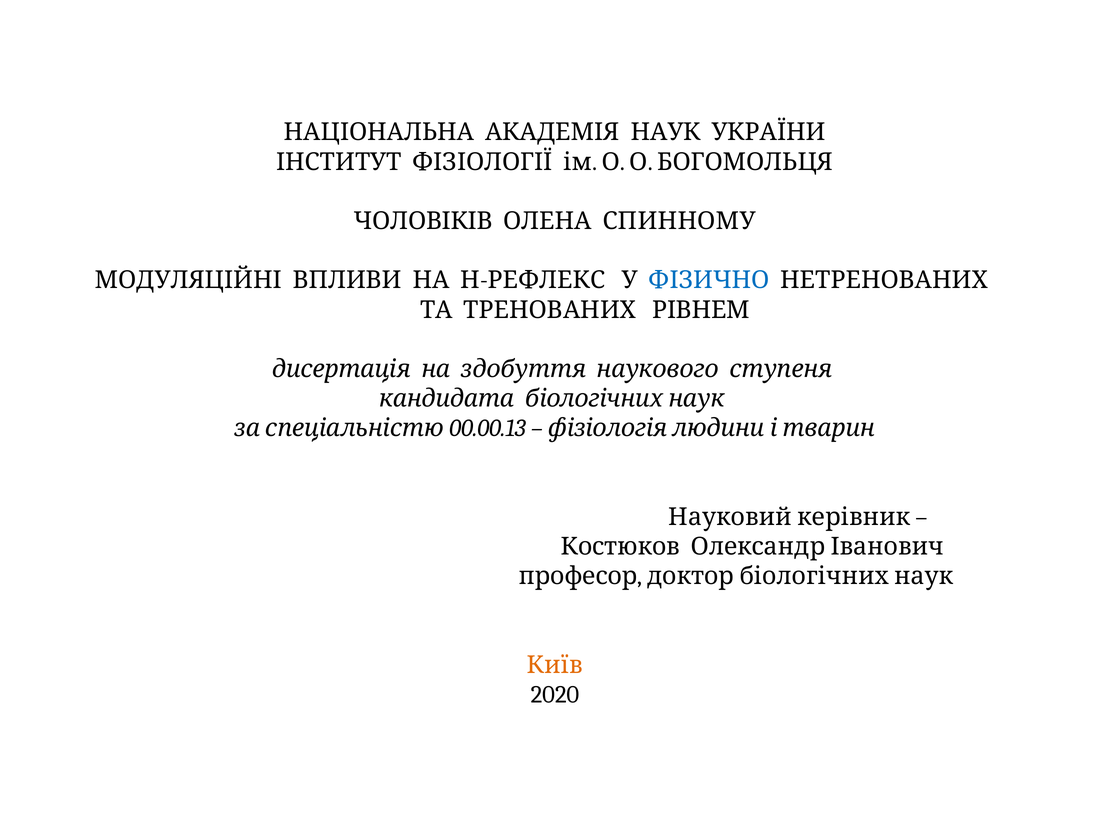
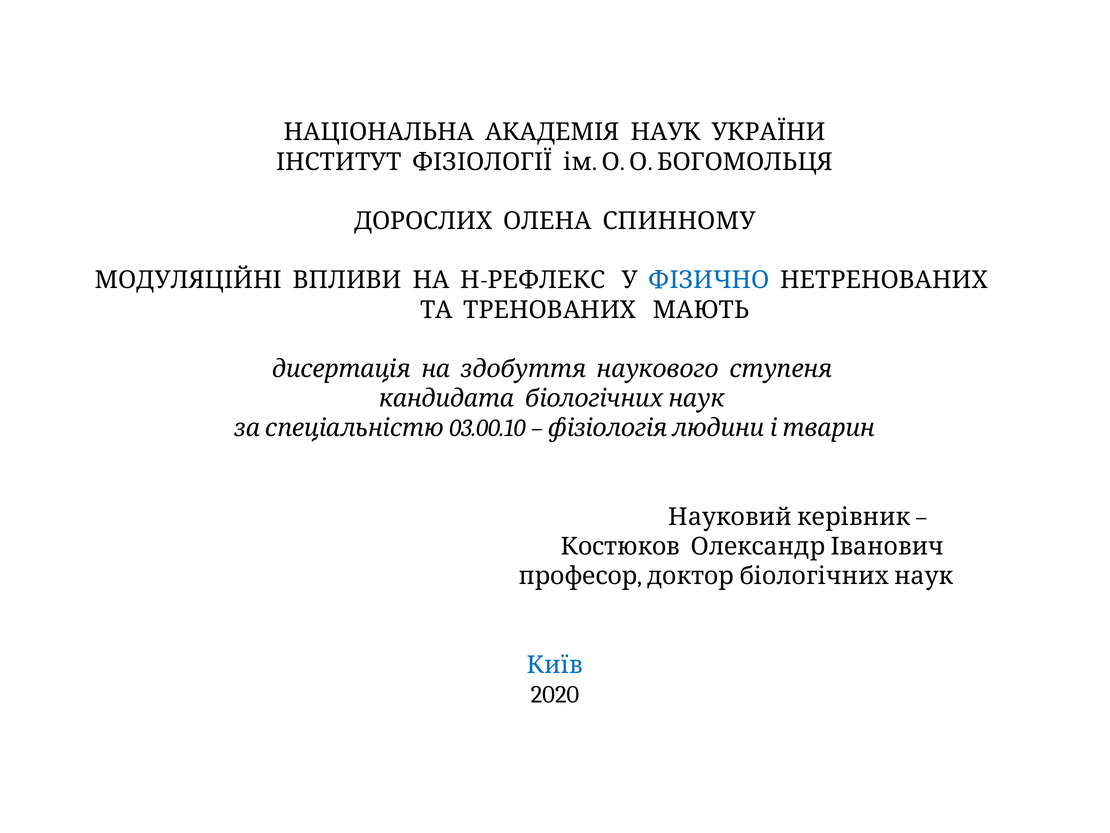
ЧОЛОВІКІВ: ЧОЛОВІКІВ -> ДОРОСЛИХ (423, 221)
РІВНЕМ: РІВНЕМ -> МАЮТЬ (701, 310)
00.00.13: 00.00.13 -> 03.00.10 (487, 428)
Київ colour: orange -> blue (555, 665)
